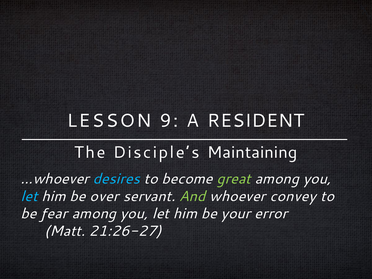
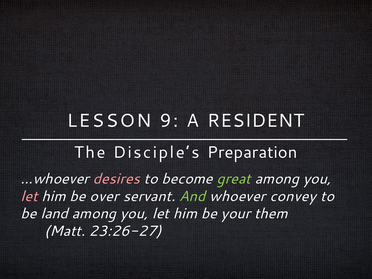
Maintaining: Maintaining -> Preparation (252, 152)
desires colour: light blue -> pink (116, 179)
let colour: light blue -> pink (29, 196)
fear: fear -> land (54, 214)
error: error -> them (271, 214)
21:26-27: 21:26-27 -> 23:26-27 (125, 231)
